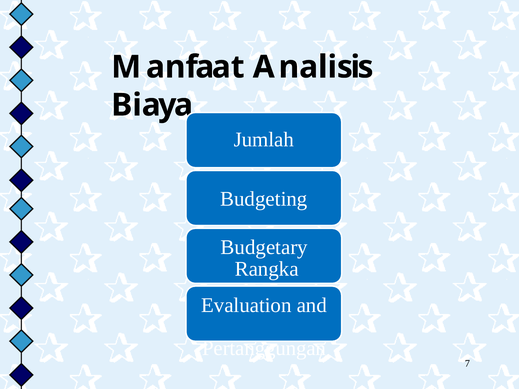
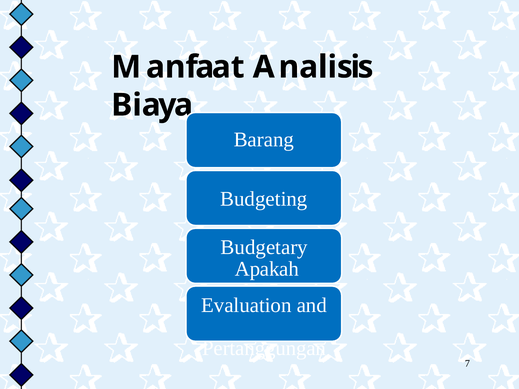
Jumlah: Jumlah -> Barang (264, 140)
Rangka: Rangka -> Apakah (267, 269)
